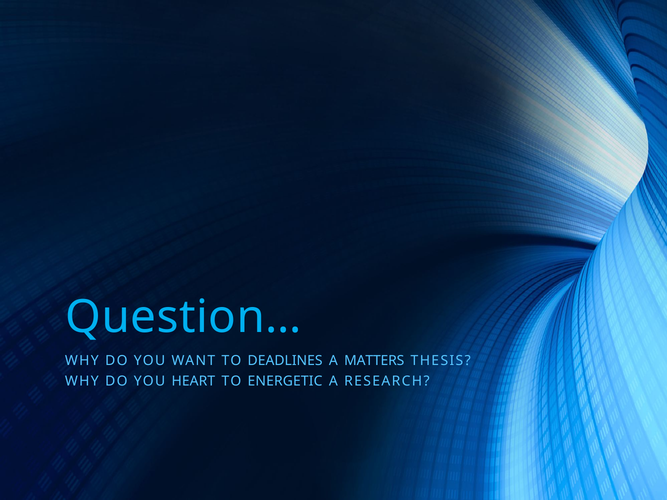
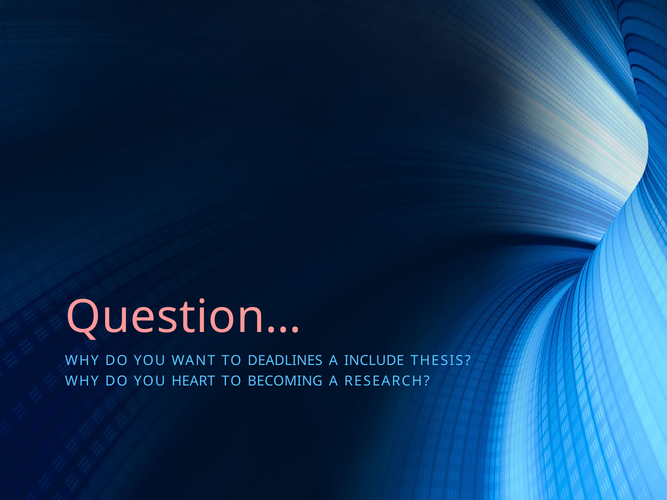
Question… colour: light blue -> pink (183, 317)
MATTERS: MATTERS -> INCLUDE (374, 361)
ENERGETIC: ENERGETIC -> BECOMING (285, 382)
